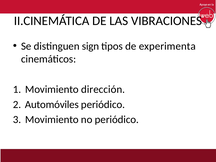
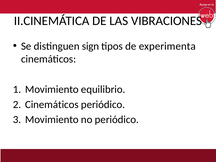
dirección: dirección -> equilibrio (103, 89)
Automóviles: Automóviles -> Cinemáticos (52, 104)
